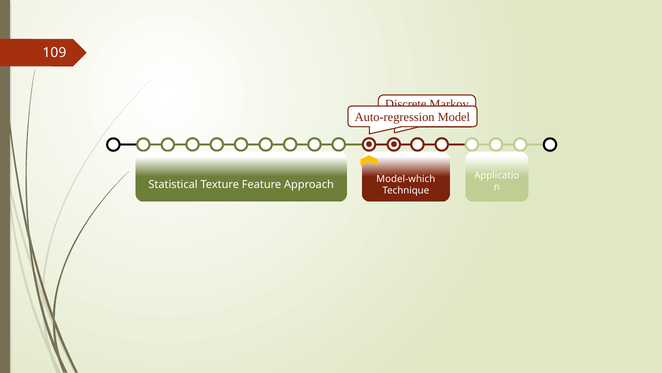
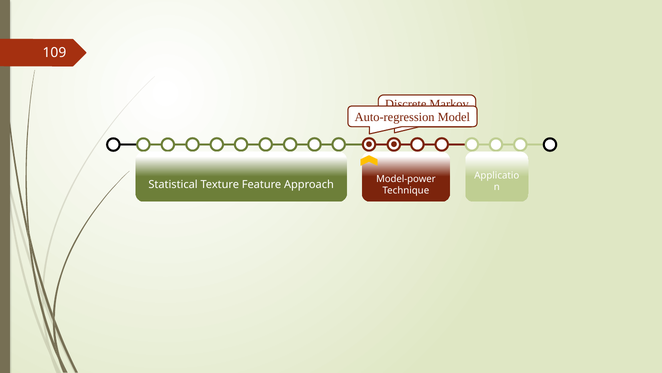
Model-which: Model-which -> Model-power (406, 179)
